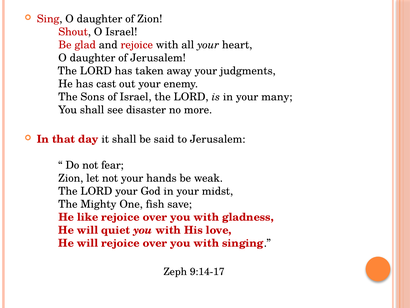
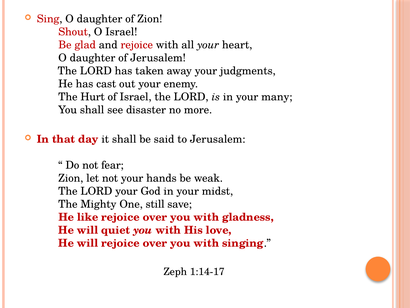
Sons: Sons -> Hurt (93, 97)
fish: fish -> still (155, 204)
9:14-17: 9:14-17 -> 1:14-17 (207, 271)
